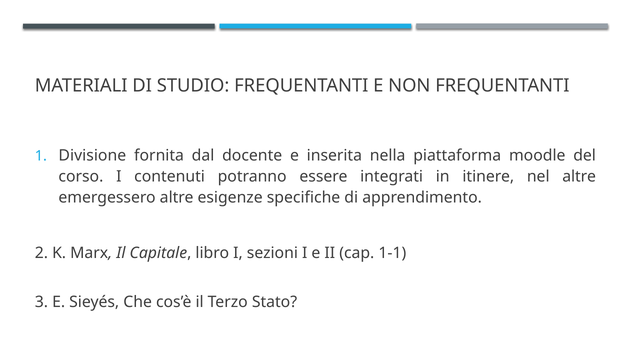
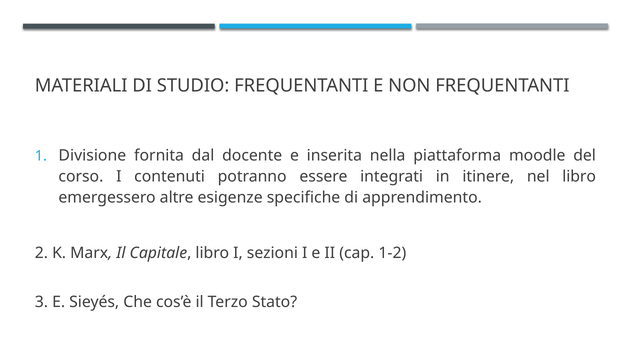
nel altre: altre -> libro (579, 177)
1-1: 1-1 -> 1-2 (392, 253)
